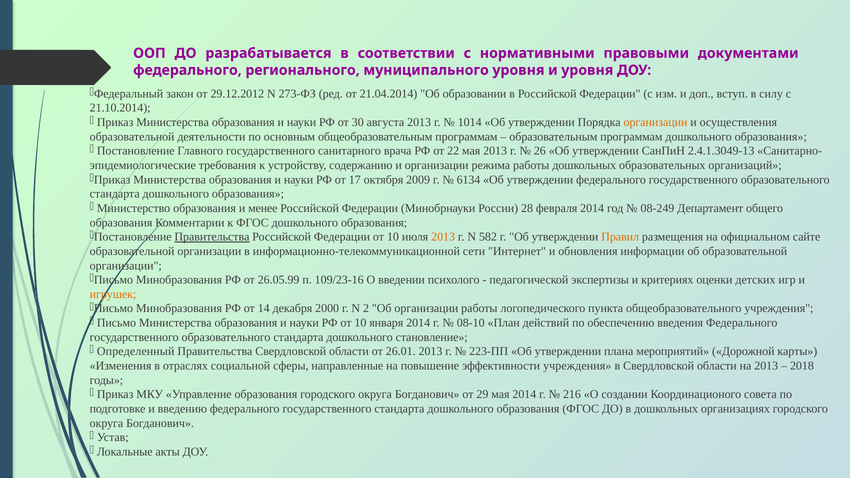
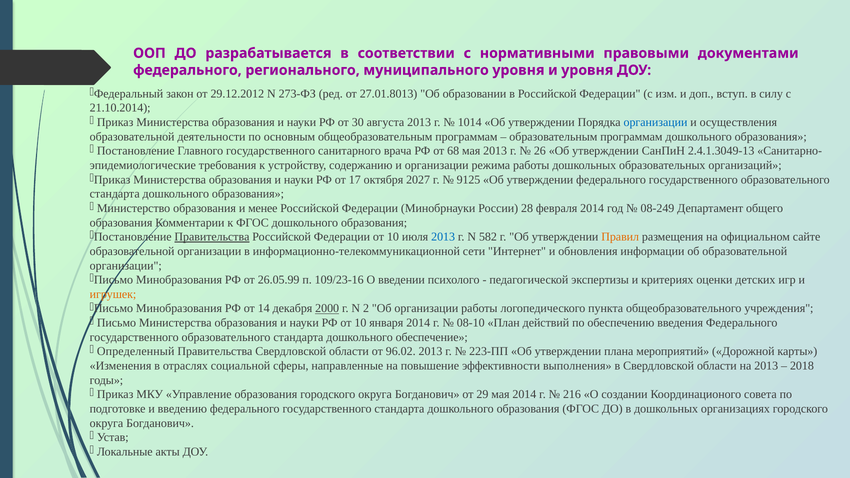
21.04.2014: 21.04.2014 -> 27.01.8013 (389, 94)
организации colour: orange -> blue (655, 122)
22: 22 -> 68 (453, 151)
2009: 2009 -> 2027 (418, 180)
6134: 6134 -> 9125 (468, 180)
2013 colour: orange -> blue (443, 237)
2000 underline: none -> present (327, 309)
становление: становление -> обеспечение (432, 337)
26.01: 26.01 -> 96.02 (401, 352)
эффективности учреждения: учреждения -> выполнения (577, 366)
